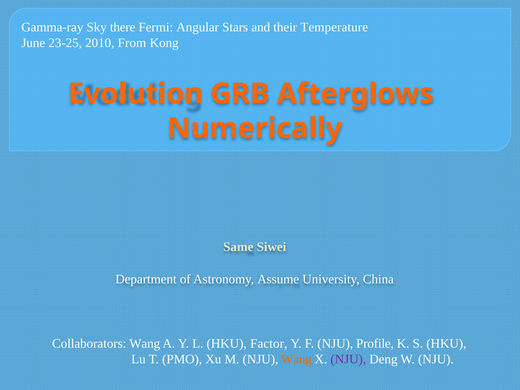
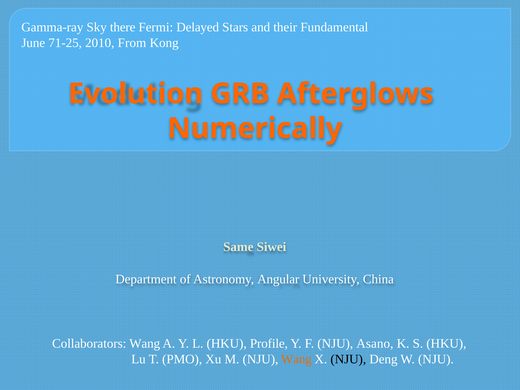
Angular: Angular -> Delayed (198, 27)
Temperature: Temperature -> Fundamental (334, 27)
23-25: 23-25 -> 71-25 (65, 43)
Assume: Assume -> Angular (278, 279)
Factor: Factor -> Profile (269, 344)
Profile: Profile -> Asano (375, 344)
NJU colour: purple -> black (348, 359)
